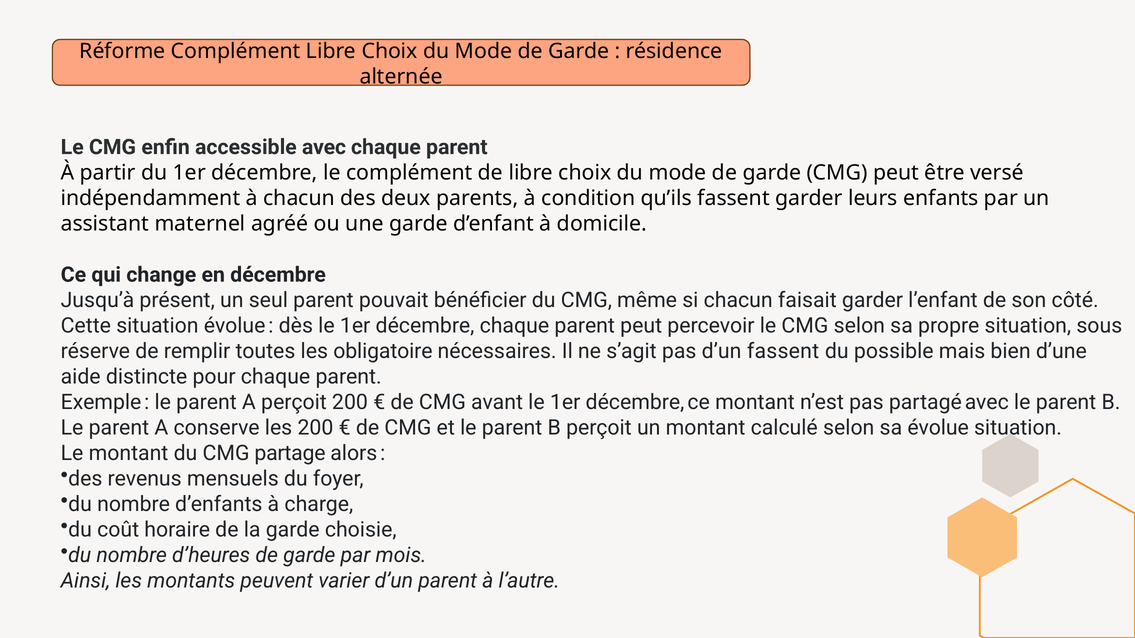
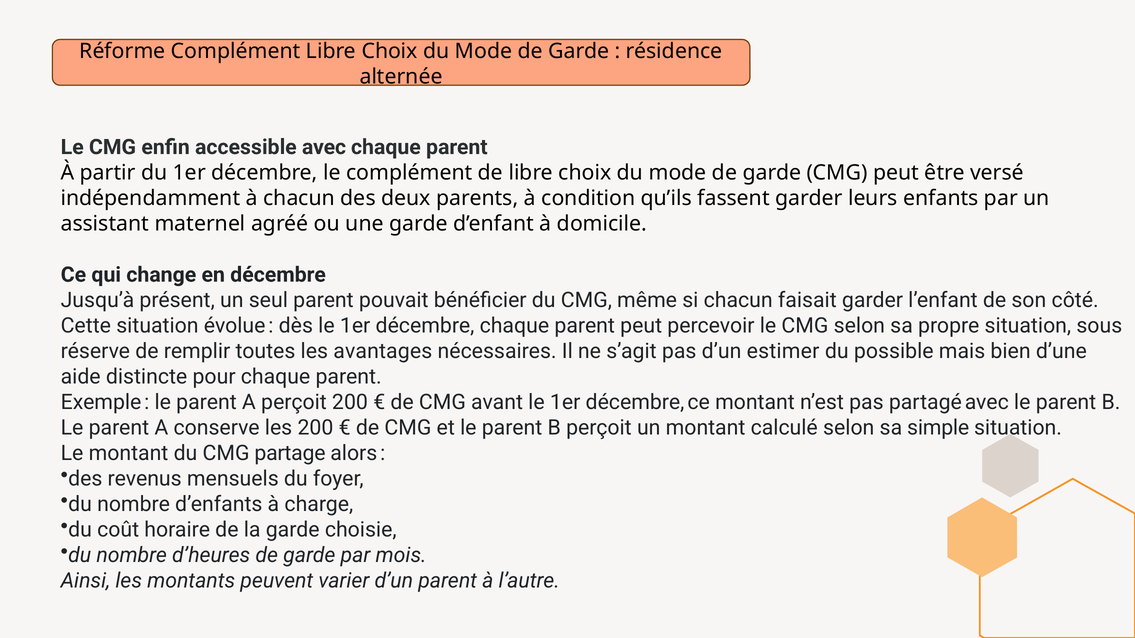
obligatoire: obligatoire -> avantages (383, 352)
d’un fassent: fassent -> estimer (783, 352)
sa évolue: évolue -> simple (938, 428)
